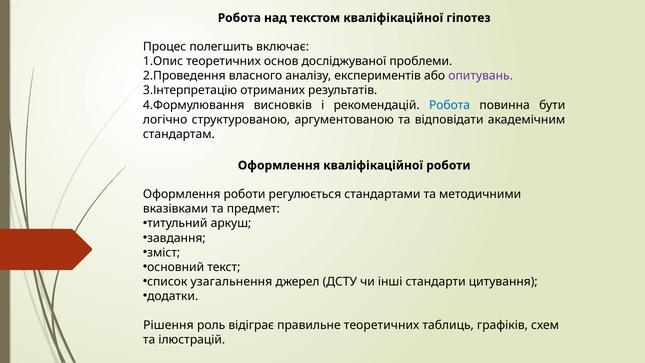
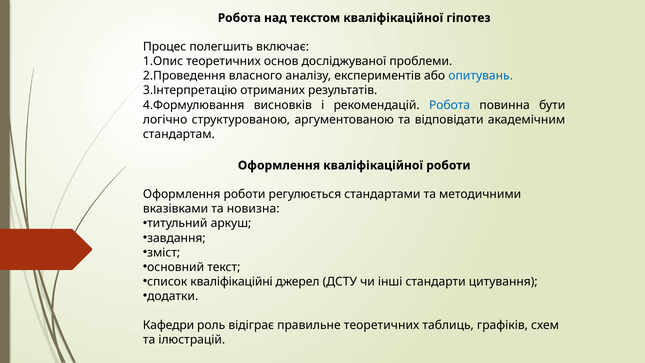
опитувань colour: purple -> blue (481, 76)
предмет: предмет -> новизна (253, 209)
узагальнення: узагальнення -> кваліфікаційні (232, 281)
Рішення: Рішення -> Кафедри (169, 325)
